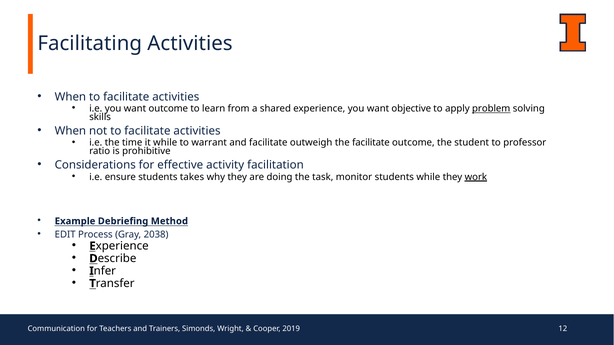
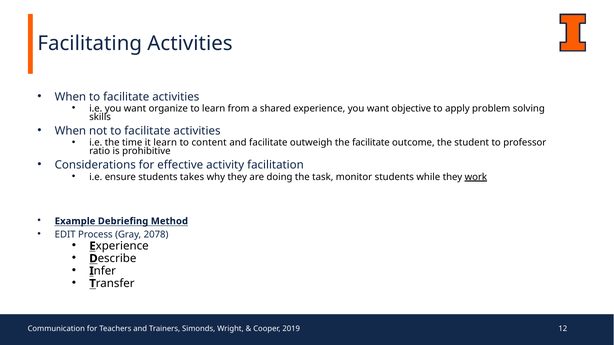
want outcome: outcome -> organize (168, 109)
problem underline: present -> none (491, 109)
it while: while -> learn (165, 143)
warrant: warrant -> content (209, 143)
2038: 2038 -> 2078 (156, 235)
